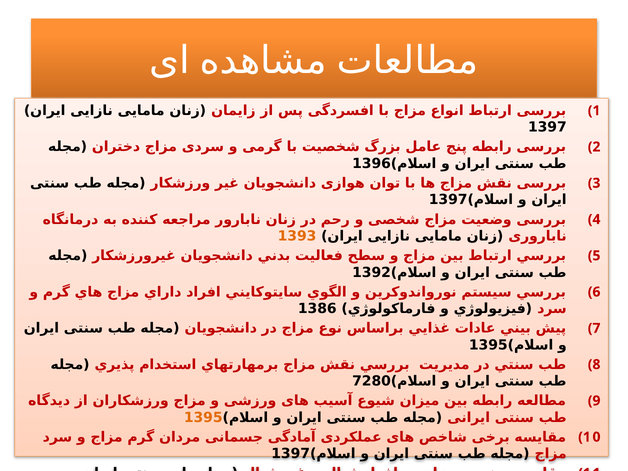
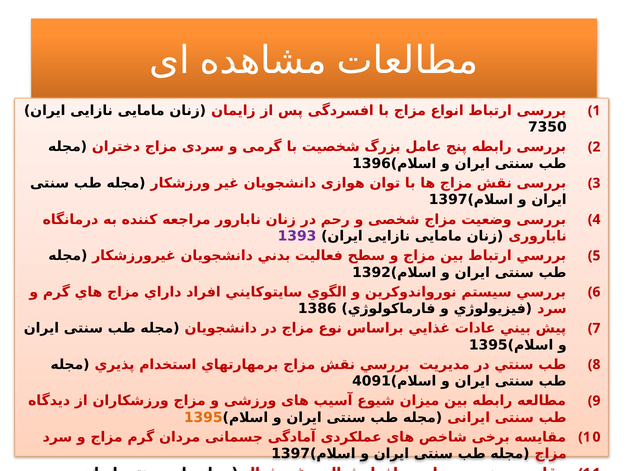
1397: 1397 -> 7350 (547, 127)
1393 colour: orange -> purple (297, 236)
7280: 7280 -> 4091 (372, 381)
